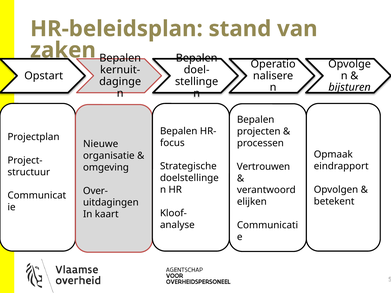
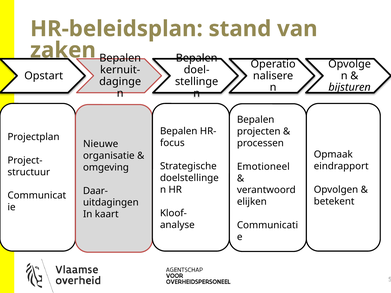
Vertrouwen: Vertrouwen -> Emotioneel (263, 167)
Over-: Over- -> Daar- (95, 191)
